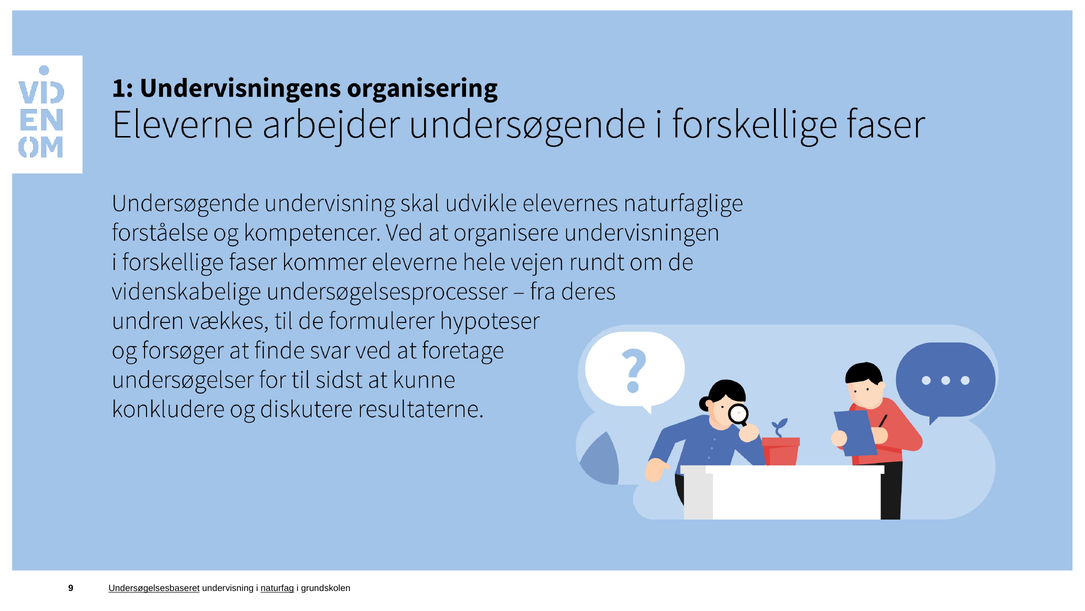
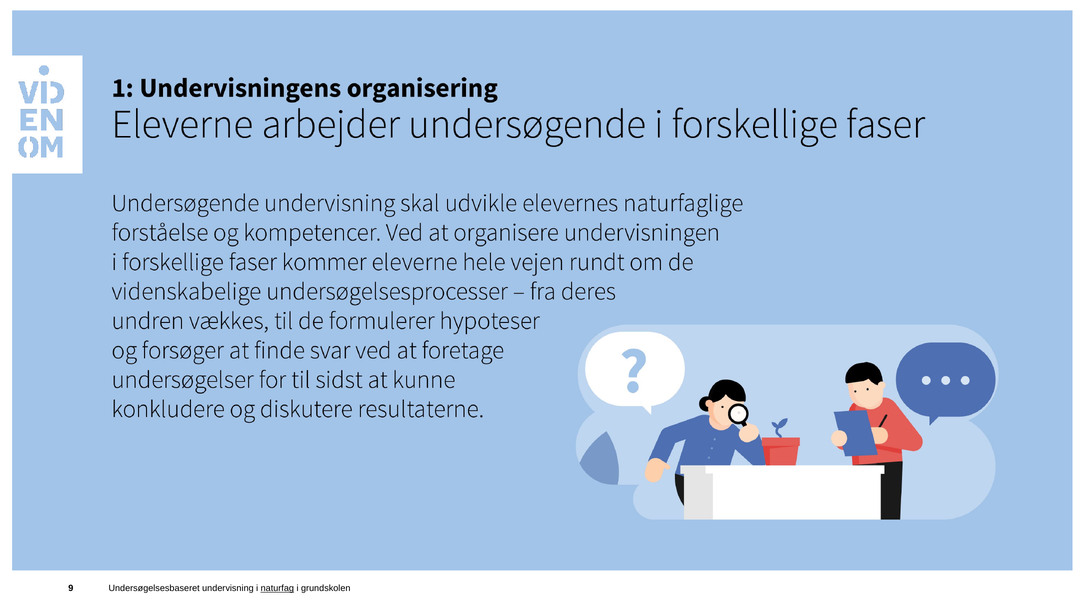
Undersøgelsesbaseret underline: present -> none (154, 588)
